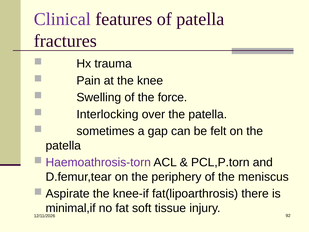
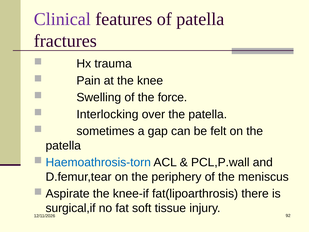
Haemoathrosis-torn colour: purple -> blue (98, 162)
PCL,P.torn: PCL,P.torn -> PCL,P.wall (220, 162)
minimal,if: minimal,if -> surgical,if (71, 208)
